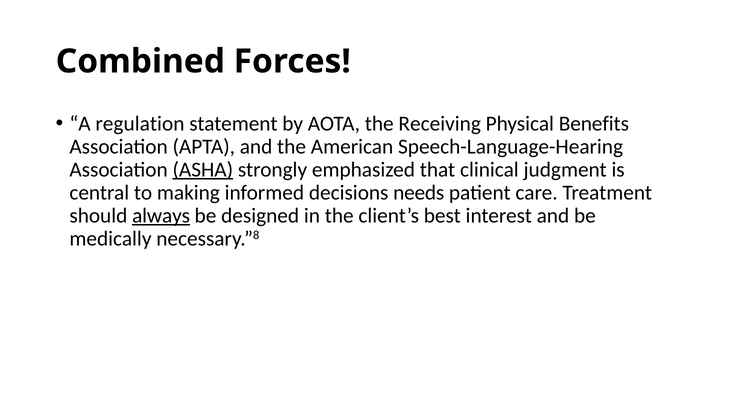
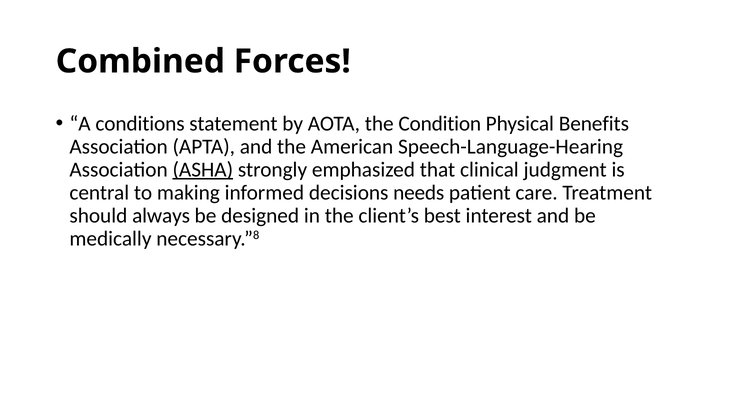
regulation: regulation -> conditions (140, 124)
Receiving: Receiving -> Condition (440, 124)
always underline: present -> none (161, 216)
